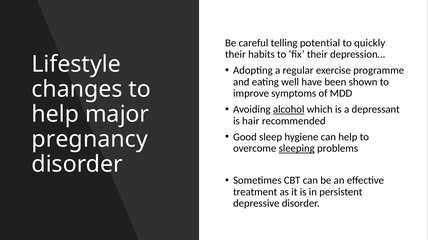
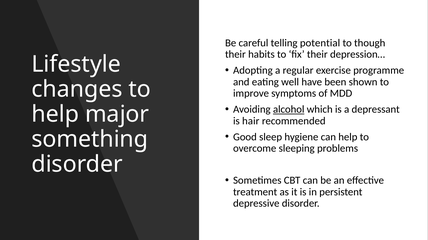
quickly: quickly -> though (370, 43)
pregnancy: pregnancy -> something (90, 140)
sleeping underline: present -> none (297, 149)
